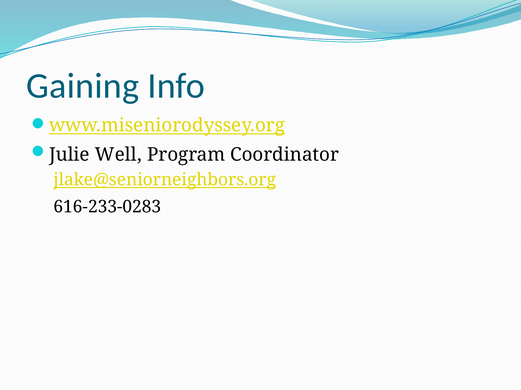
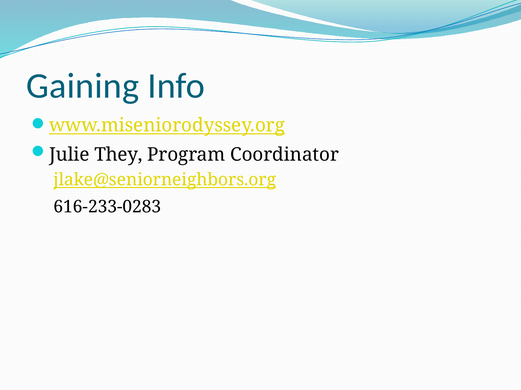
Well: Well -> They (118, 155)
